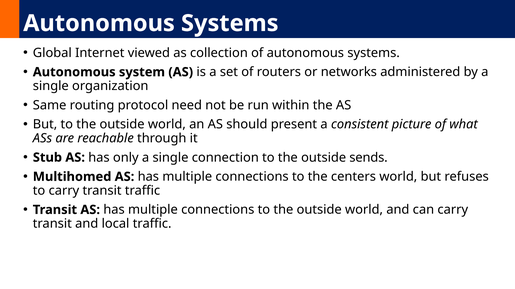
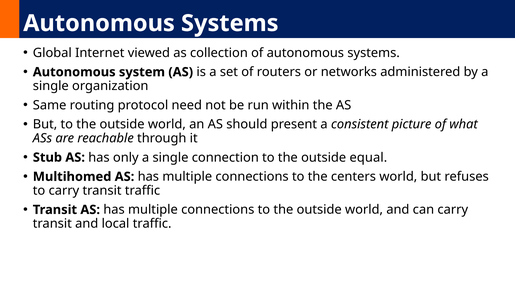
sends: sends -> equal (368, 158)
